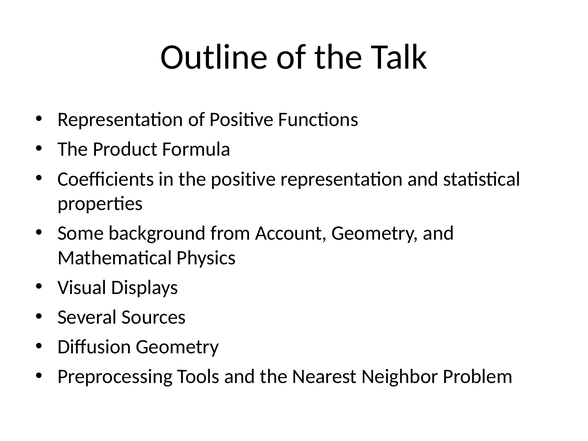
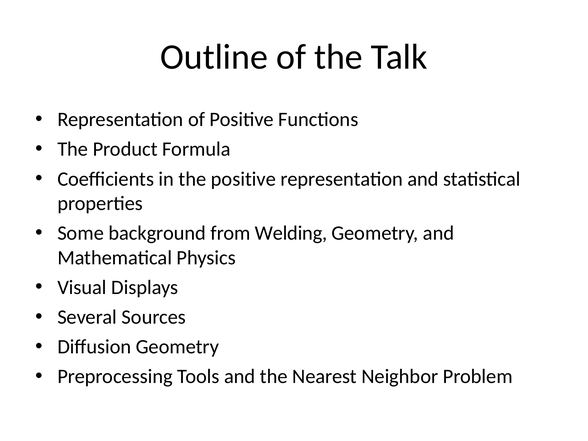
Account: Account -> Welding (291, 233)
